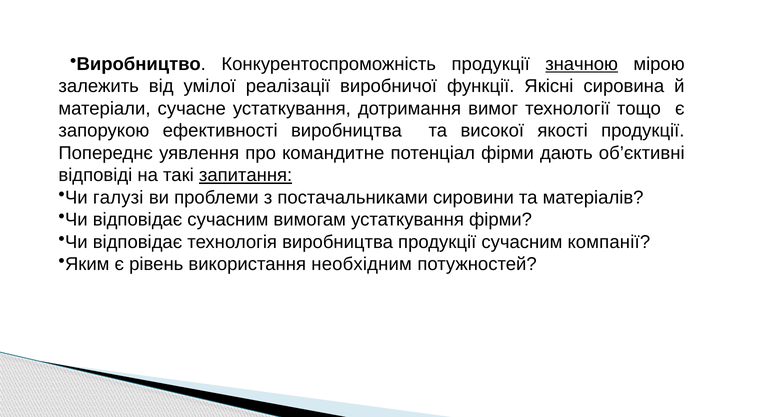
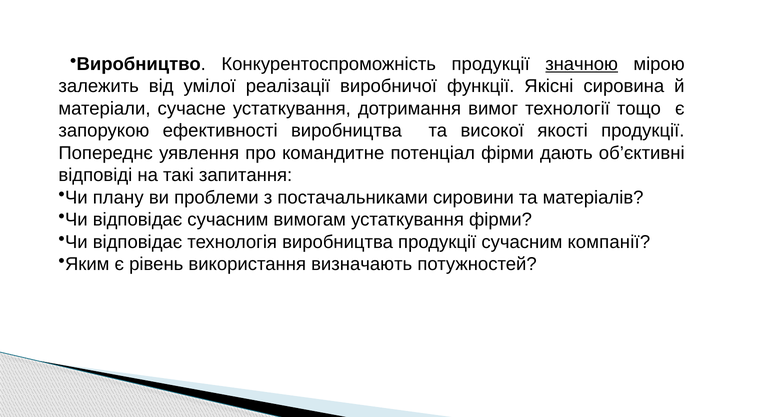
запитання underline: present -> none (246, 175)
галузі: галузі -> плану (118, 197)
необхідним: необхідним -> визначають (362, 264)
